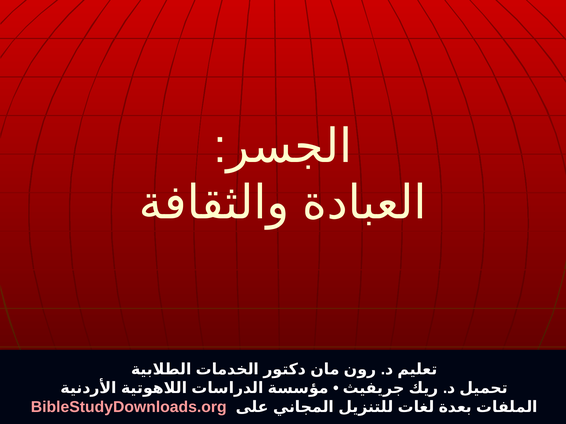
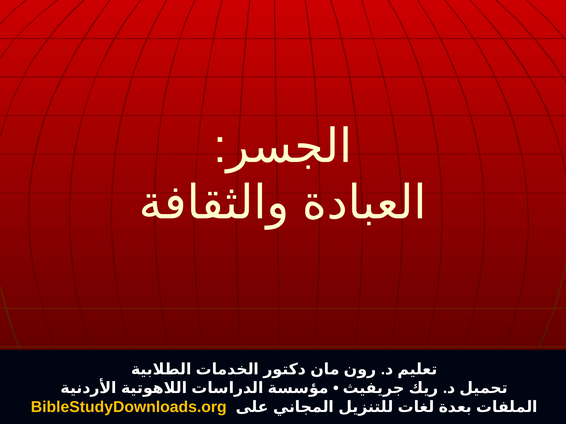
BibleStudyDownloads.org colour: pink -> yellow (129, 407)
